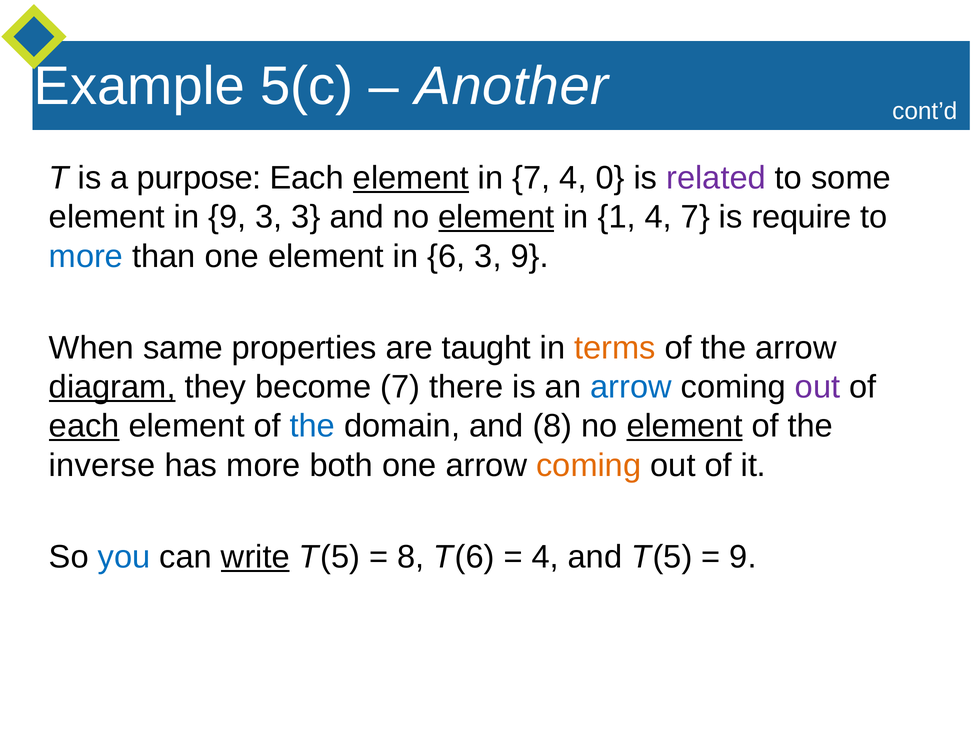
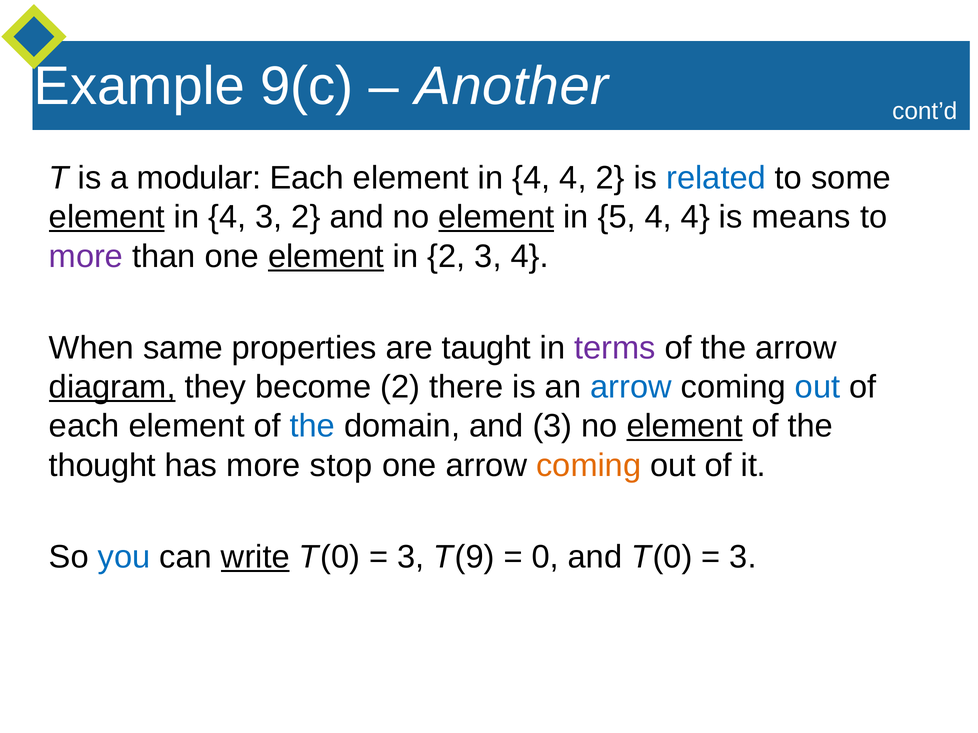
5(c: 5(c -> 9(c (307, 87)
purpose: purpose -> modular (199, 178)
element underline: present -> none (411, 178)
7: 7 -> 4 (531, 178)
4 0: 0 -> 2 (610, 178)
related colour: purple -> blue (716, 178)
element underline: none -> present (107, 217)
9: 9 -> 4 (227, 217)
3 3: 3 -> 2 (306, 217)
1: 1 -> 5 (617, 217)
7: 7 -> 4 (695, 217)
require: require -> means (801, 217)
more colour: blue -> purple (86, 256)
element underline: none -> present (326, 256)
in 6: 6 -> 2 (446, 256)
3 9: 9 -> 4 (530, 256)
terms colour: orange -> purple (615, 348)
become 7: 7 -> 2 (400, 387)
out colour: purple -> blue (818, 387)
each underline: present -> none (84, 426)
and 8: 8 -> 3 (552, 426)
inverse: inverse -> thought (102, 466)
both: both -> stop (341, 466)
5: 5 -> 0 (340, 557)
8: 8 -> 3 (411, 557)
T 6: 6 -> 9 (475, 557)
4: 4 -> 0 (545, 557)
and T 5: 5 -> 0 (672, 557)
9: 9 -> 3 (743, 557)
